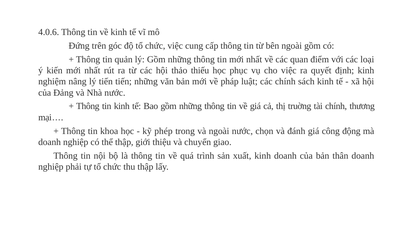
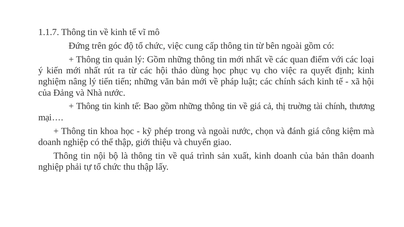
4.0.6: 4.0.6 -> 1.1.7 (49, 32)
thiếu: thiếu -> dùng (200, 71)
động: động -> kiệm (351, 131)
